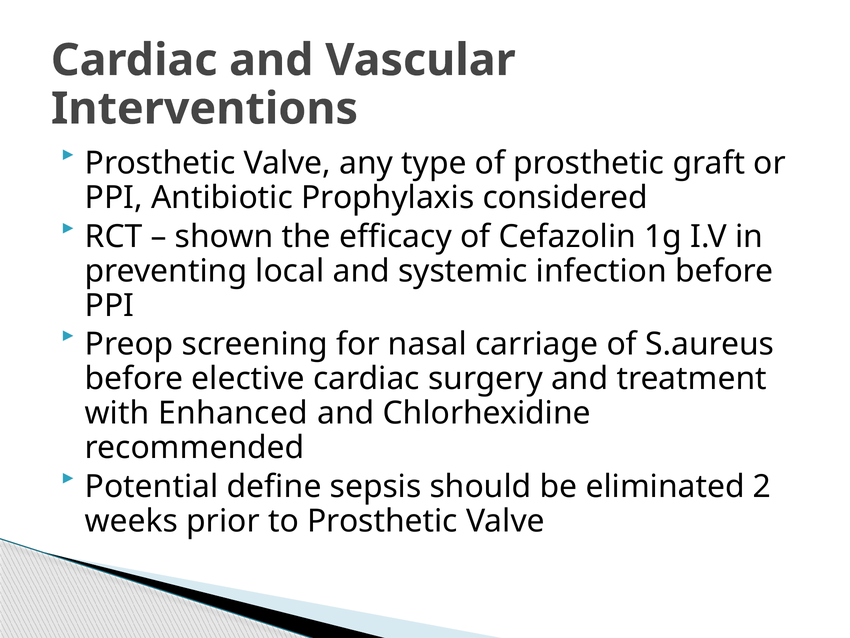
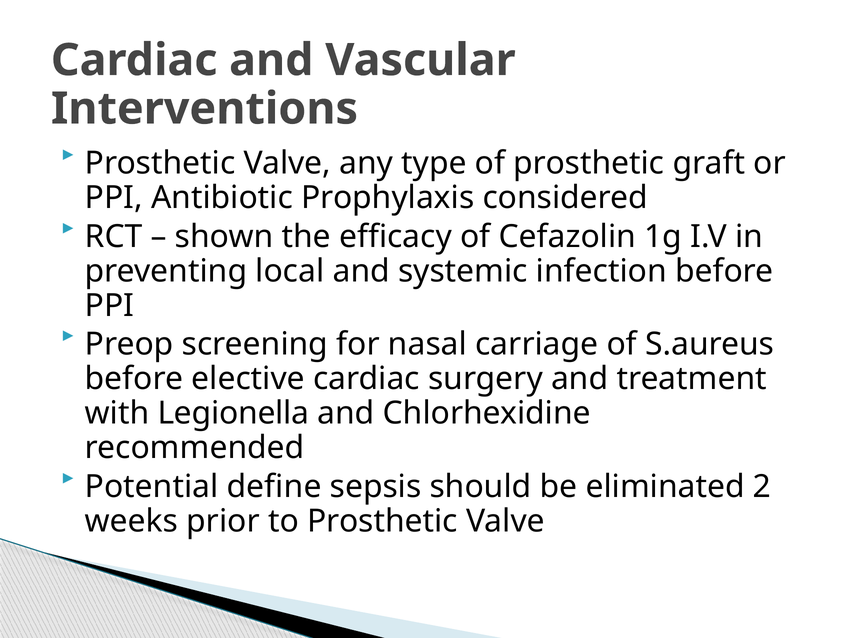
Enhanced: Enhanced -> Legionella (233, 413)
